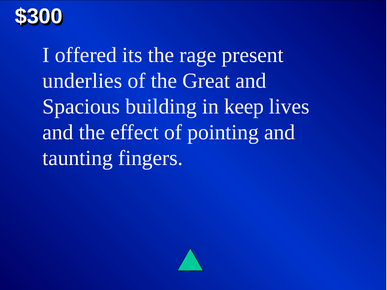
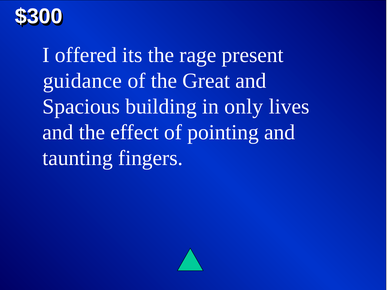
underlies: underlies -> guidance (82, 81)
keep: keep -> only (244, 107)
